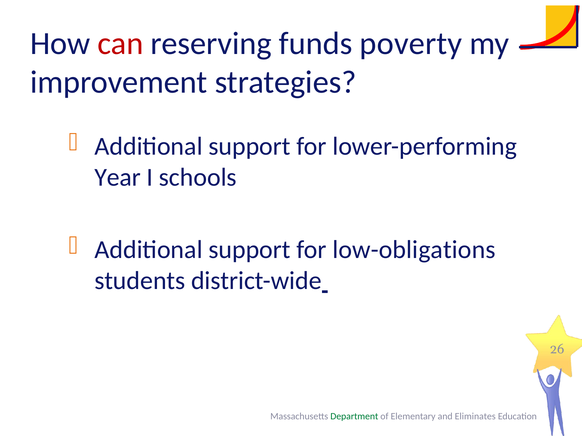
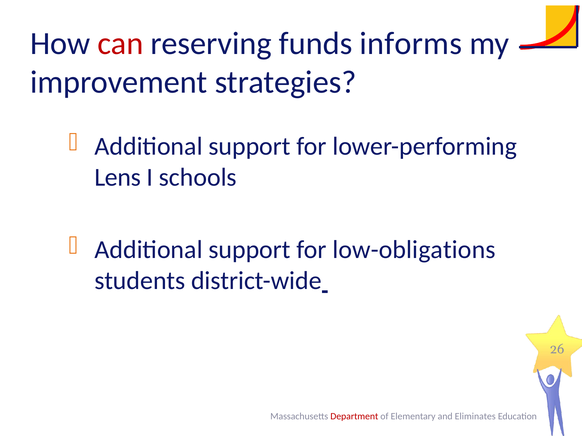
poverty: poverty -> informs (411, 43)
Year: Year -> Lens (118, 177)
Department colour: green -> red (354, 417)
